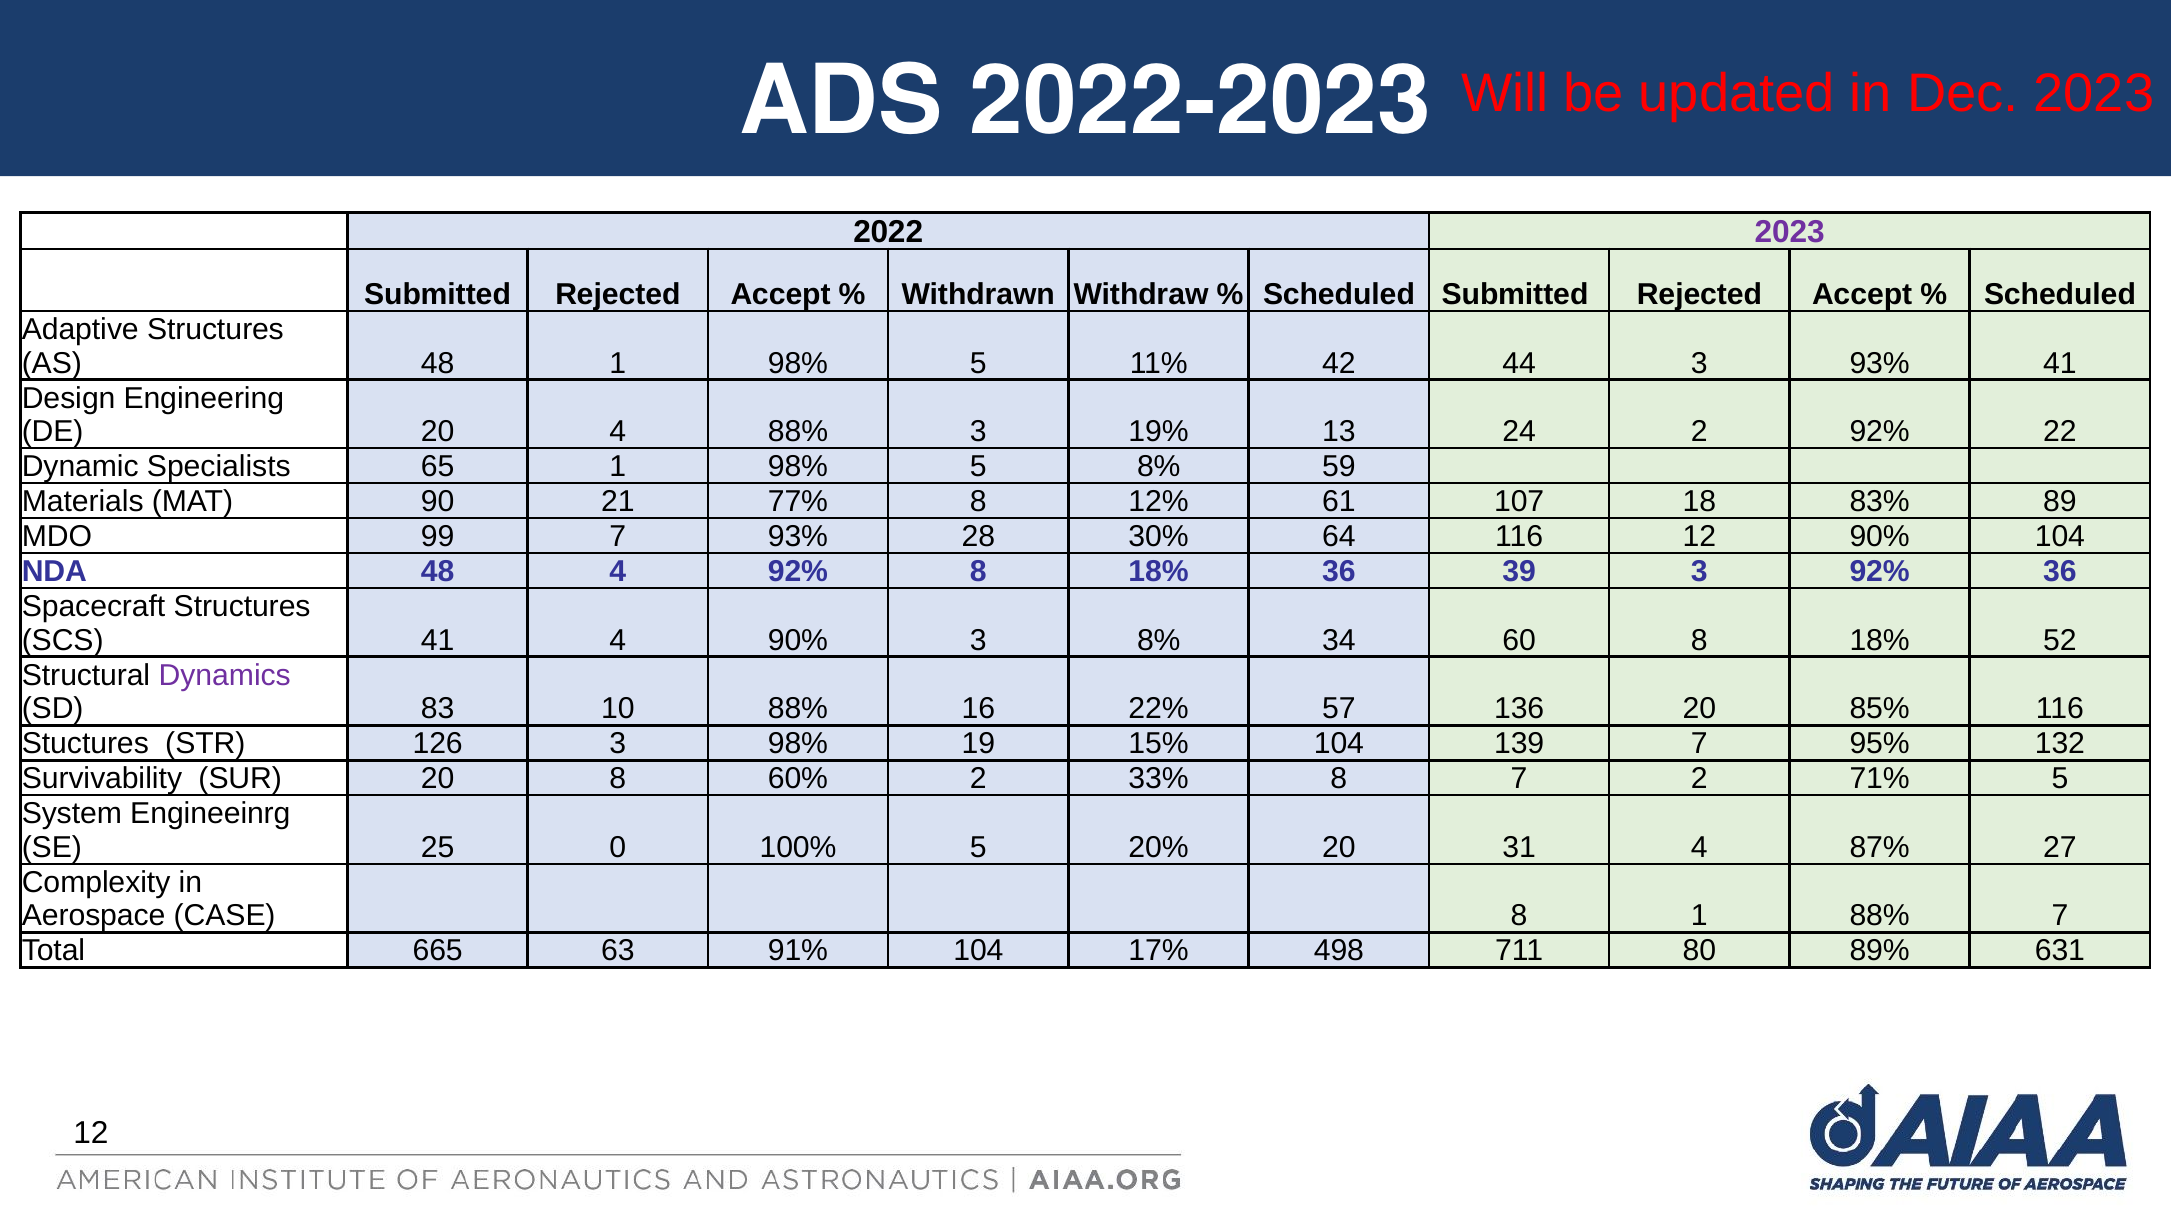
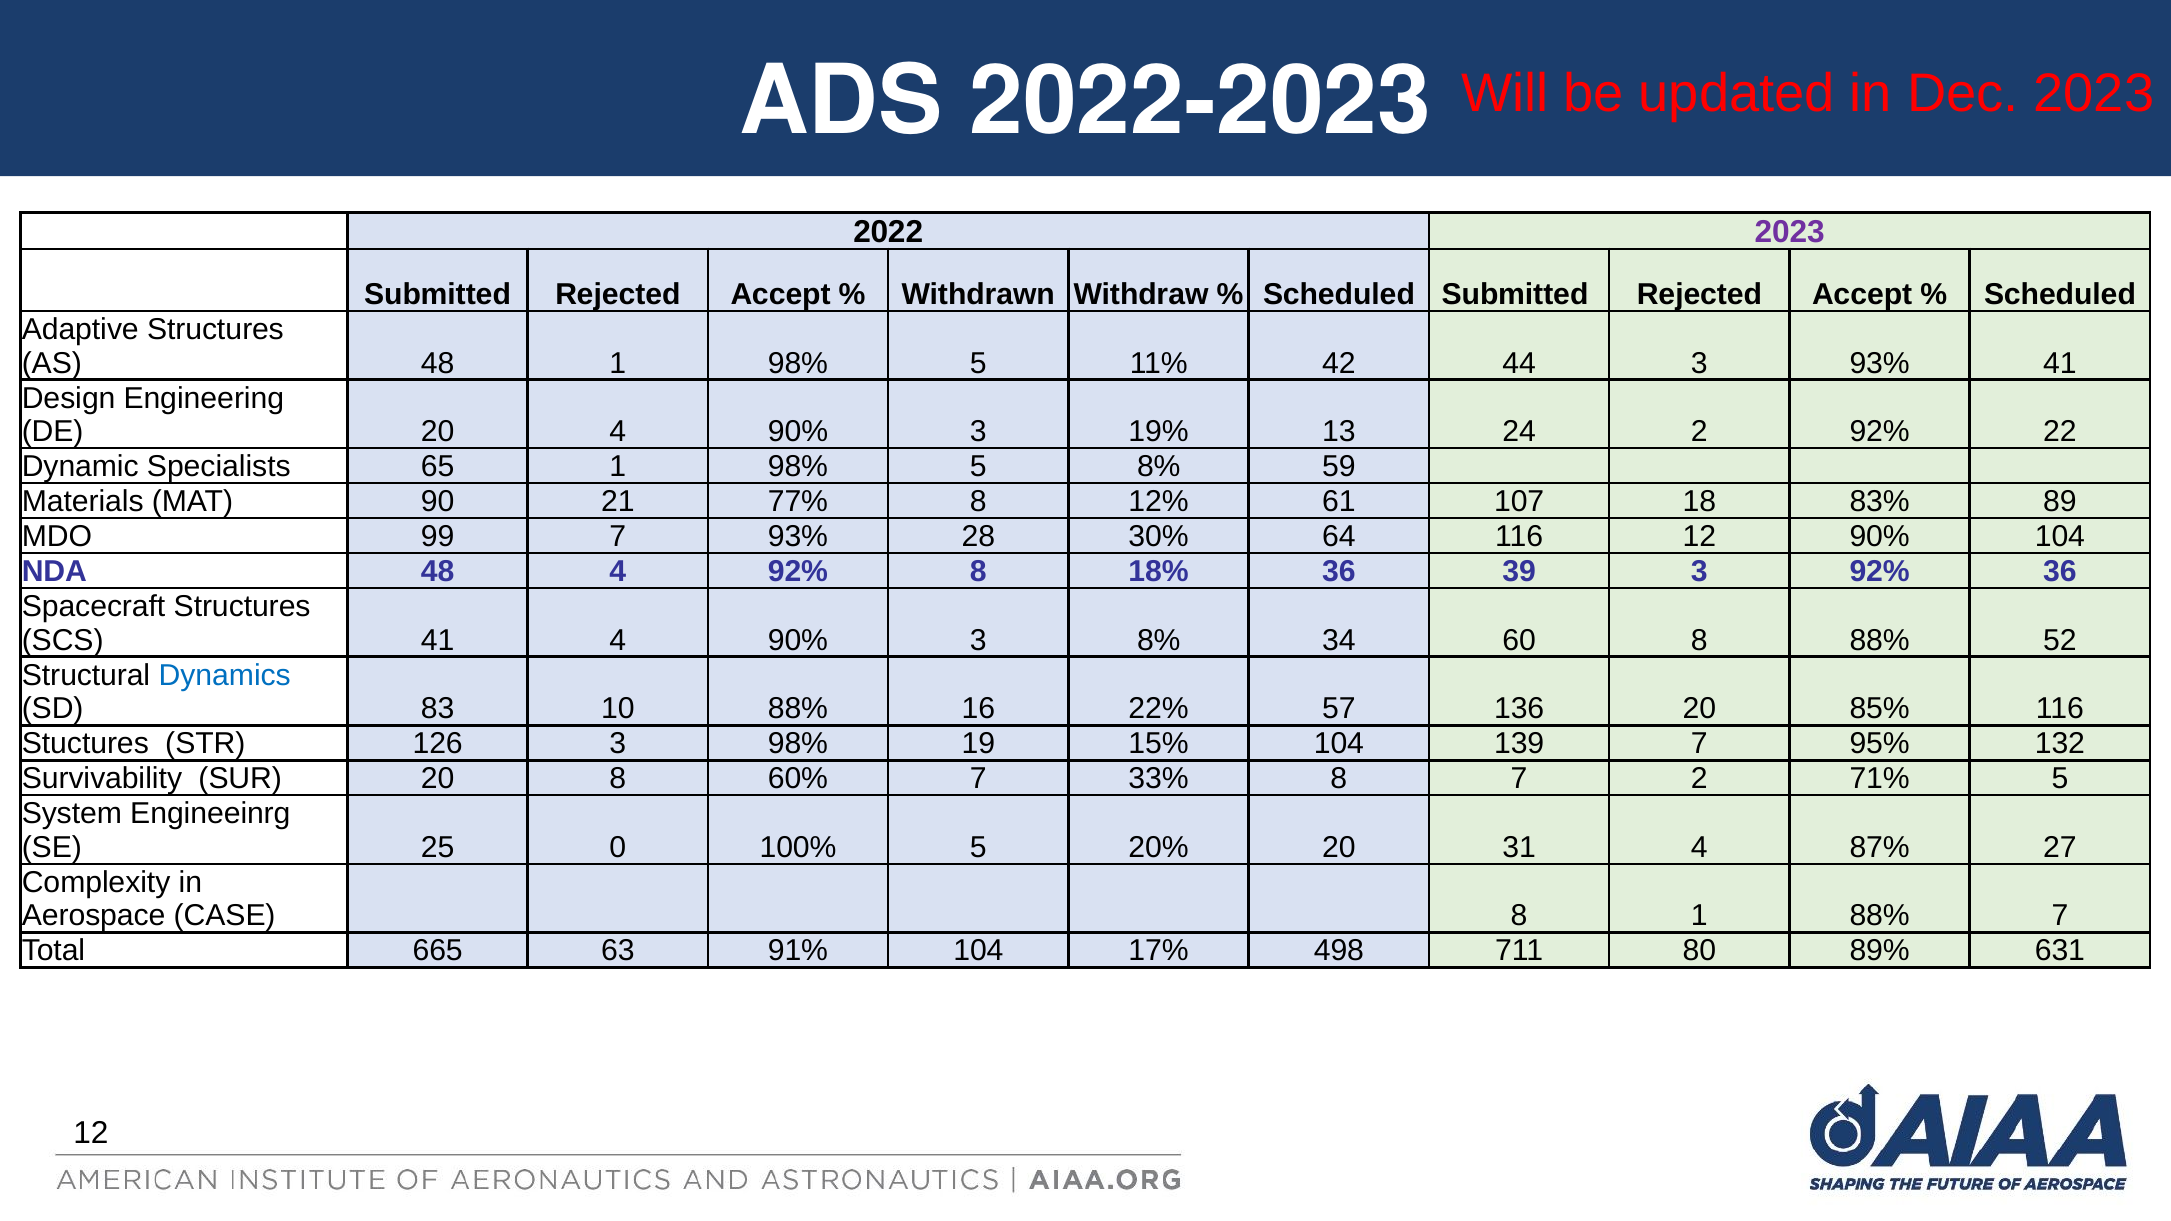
20 4 88%: 88% -> 90% (798, 432)
60 8 18%: 18% -> 88% (1880, 640)
Dynamics colour: purple -> blue (225, 675)
60% 2: 2 -> 7 (978, 779)
